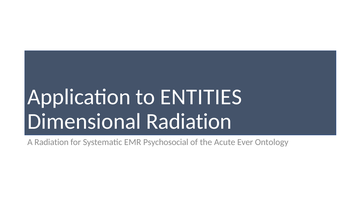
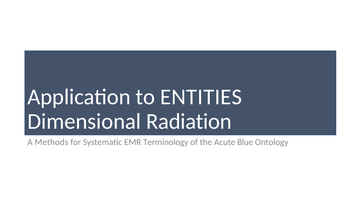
A Radiation: Radiation -> Methods (51, 142)
Psychosocial: Psychosocial -> Terminology (166, 142)
Ever: Ever -> Blue (245, 142)
